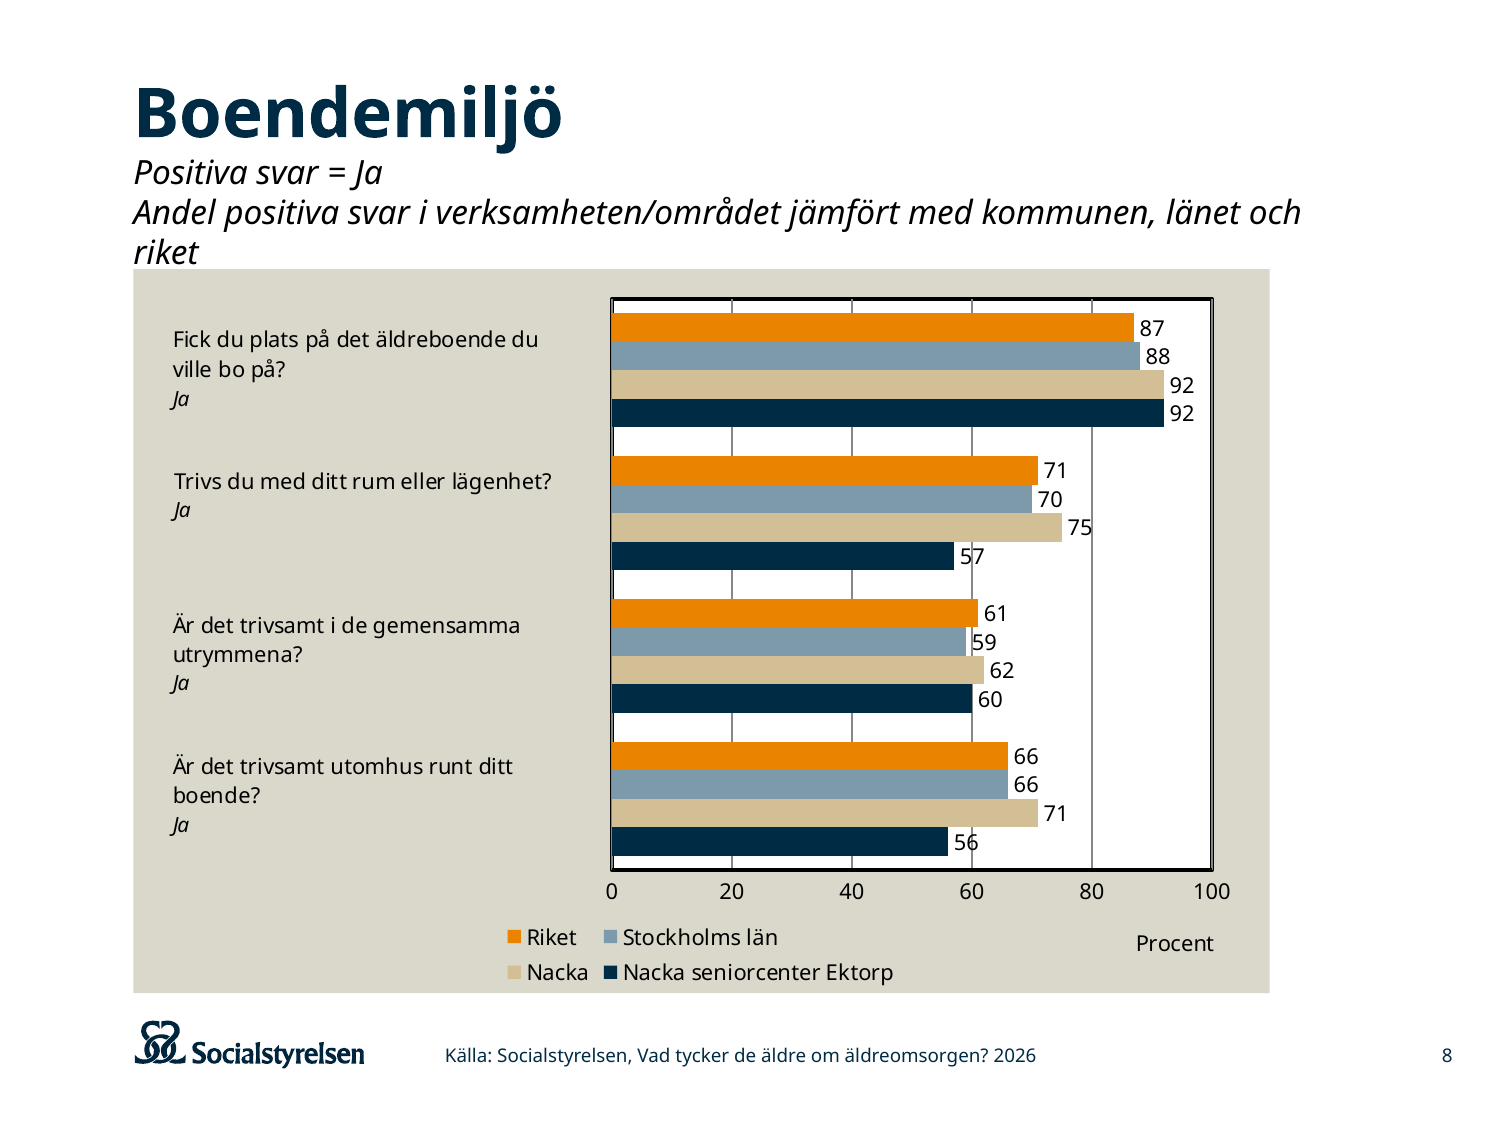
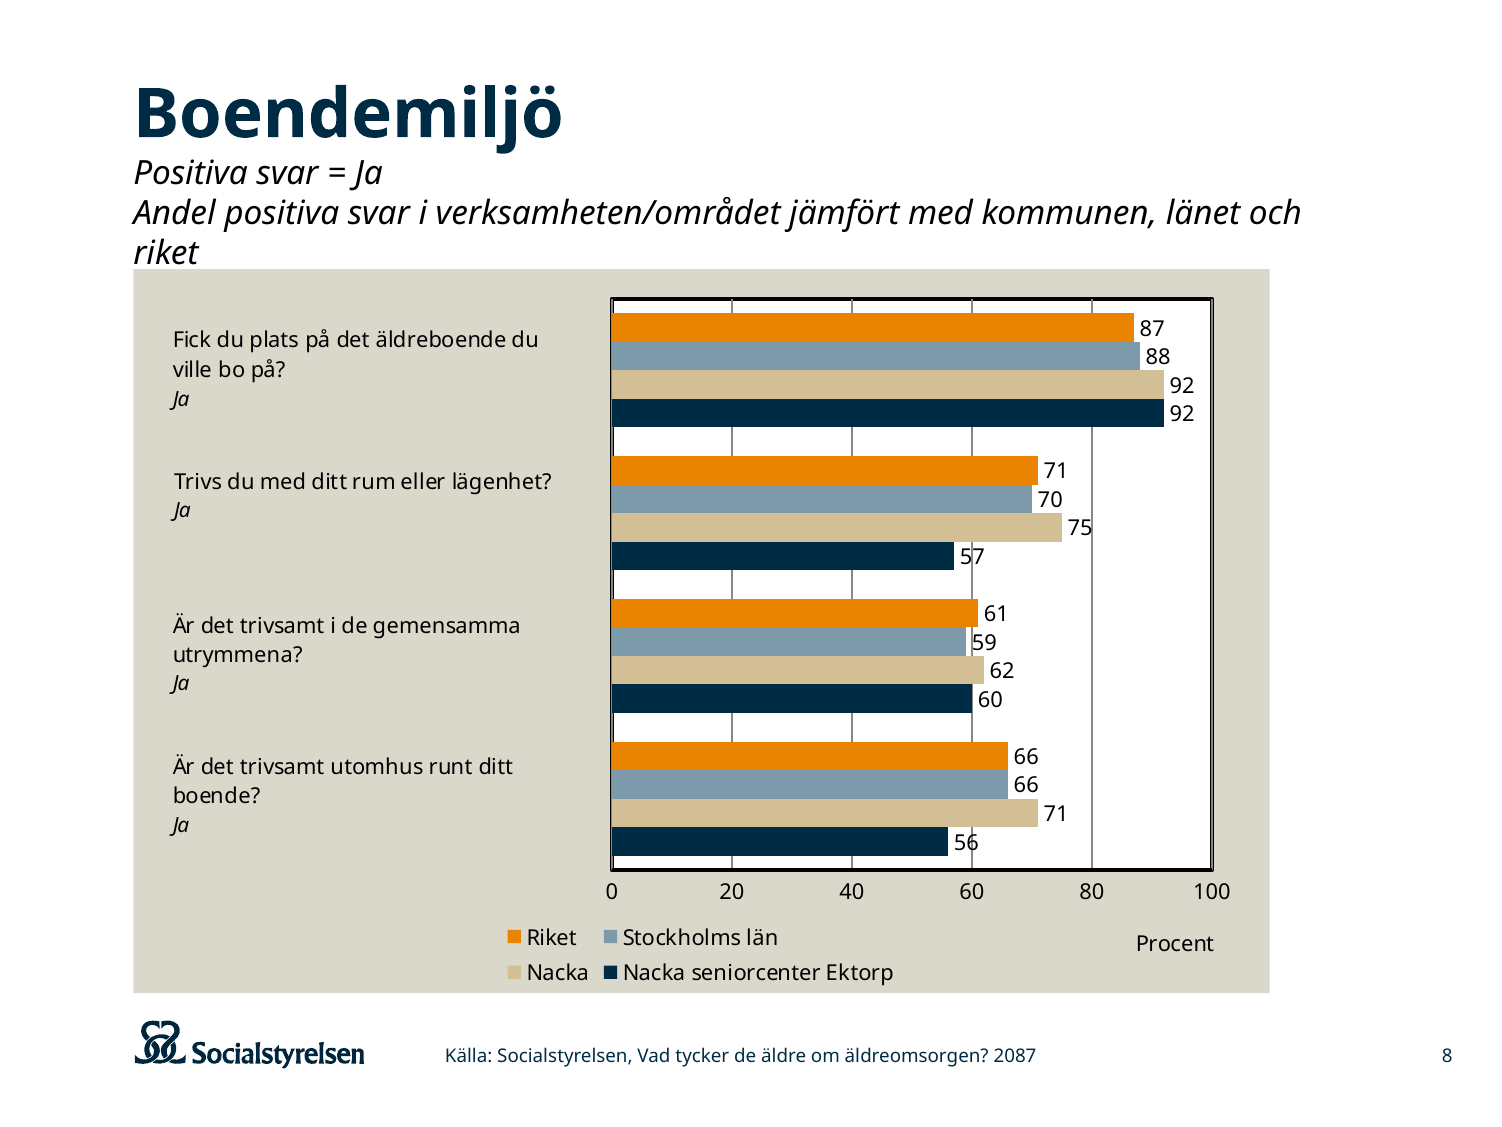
2026: 2026 -> 2087 (1015, 1056)
